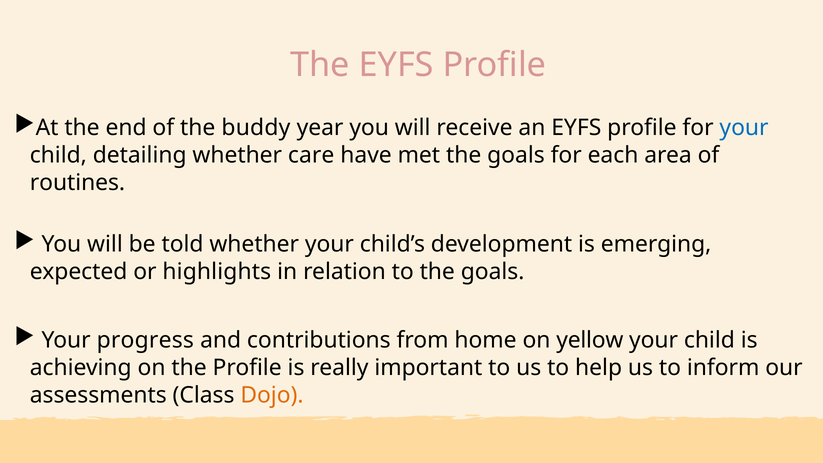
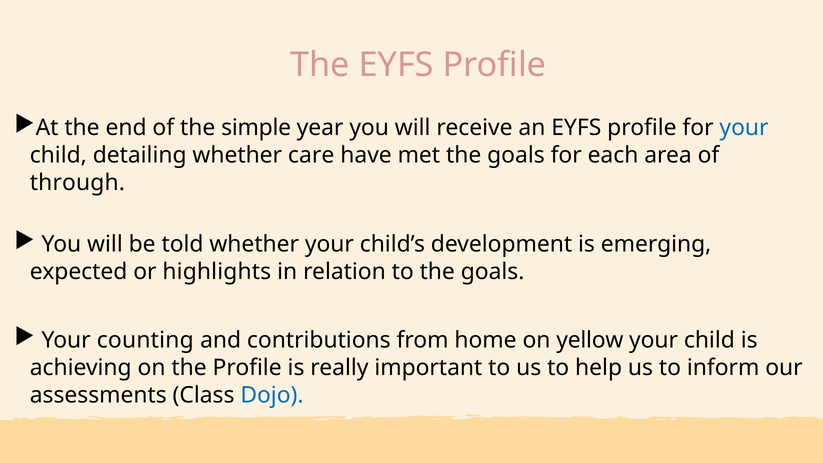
buddy: buddy -> simple (256, 128)
routines: routines -> through (77, 183)
progress: progress -> counting (145, 340)
Dojo colour: orange -> blue (272, 395)
